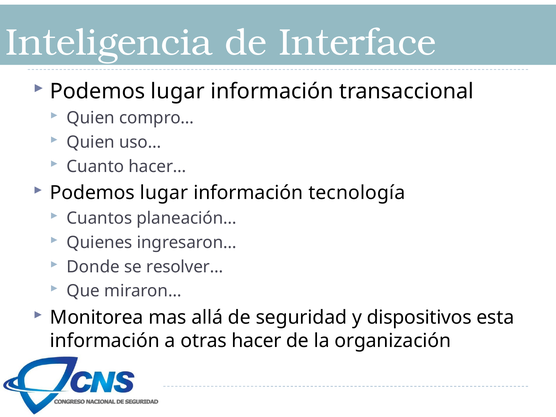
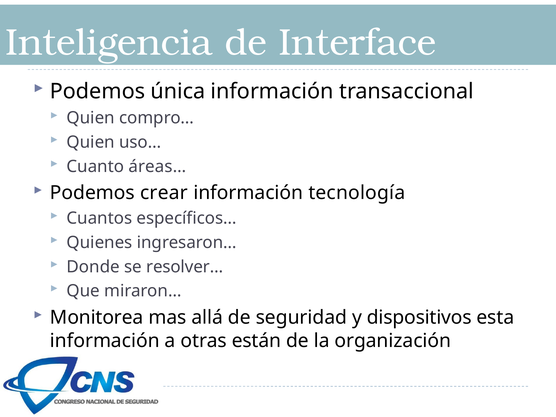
lugar: lugar -> única (178, 91)
hacer…: hacer… -> áreas… (157, 166)
lugar: lugar -> crear (164, 193)
planeación…: planeación… -> específicos… (187, 218)
hacer: hacer -> están (256, 341)
